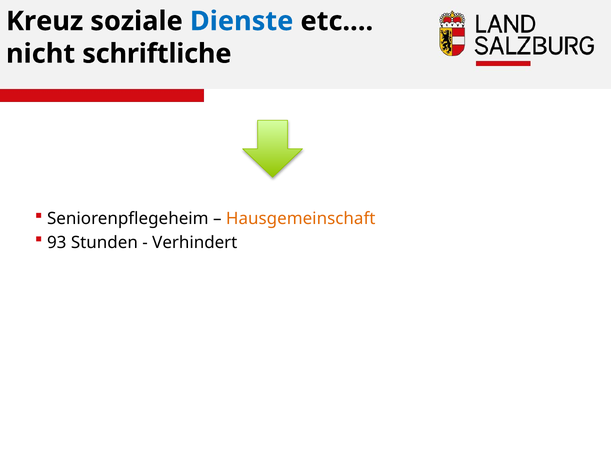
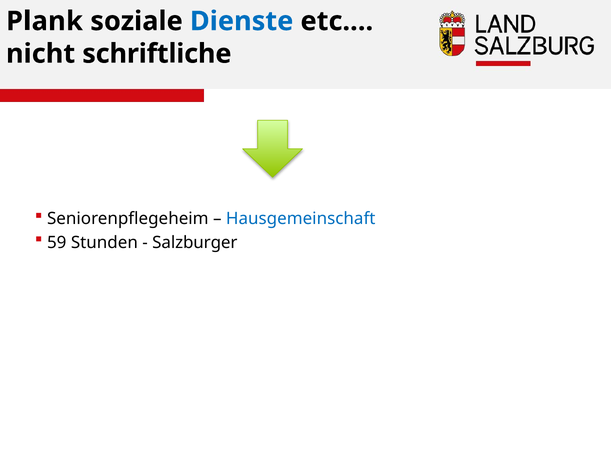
Kreuz: Kreuz -> Plank (44, 21)
Hausgemeinschaft colour: orange -> blue (301, 219)
93: 93 -> 59 (57, 243)
Verhindert: Verhindert -> Salzburger (195, 243)
